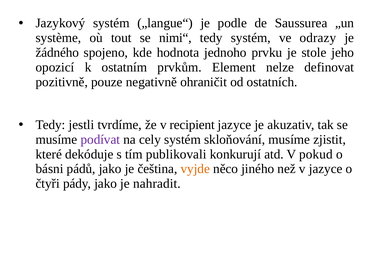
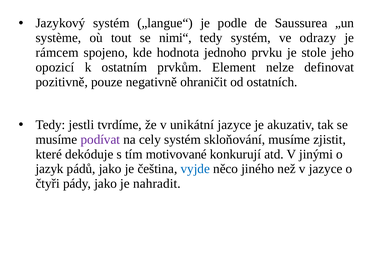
žádného: žádného -> rámcem (57, 53)
recipient: recipient -> unikátní (192, 125)
publikovali: publikovali -> motivované (176, 154)
pokud: pokud -> jinými (316, 154)
básni: básni -> jazyk (50, 169)
vyjde colour: orange -> blue (195, 169)
